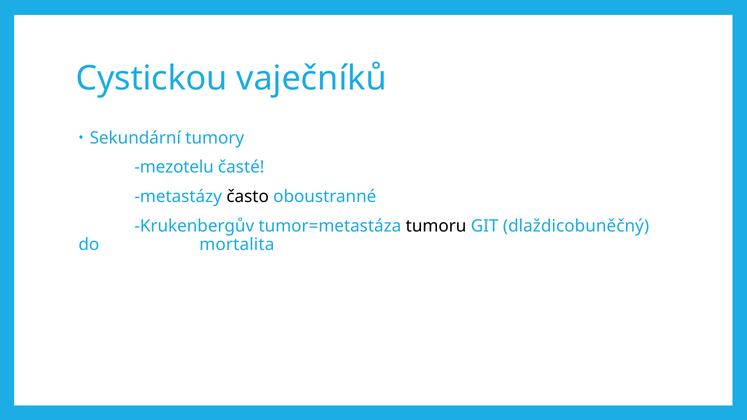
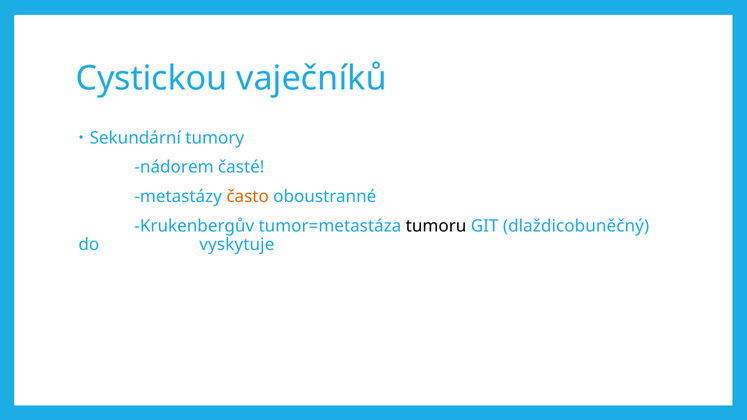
mezotelu: mezotelu -> nádorem (174, 167)
často colour: black -> orange (248, 197)
mortalita: mortalita -> vyskytuje (237, 245)
